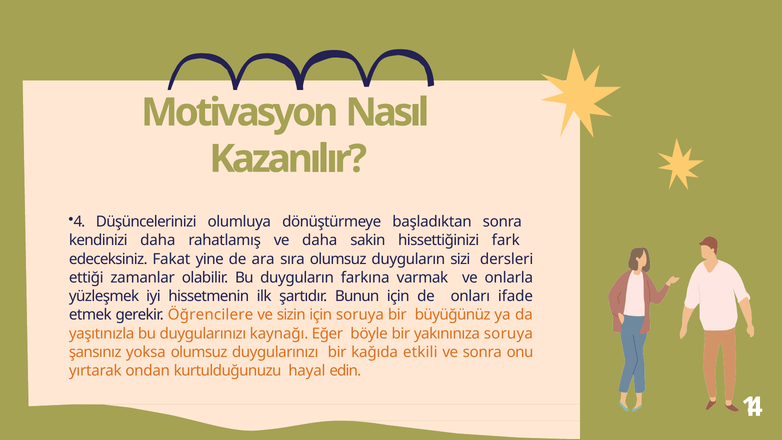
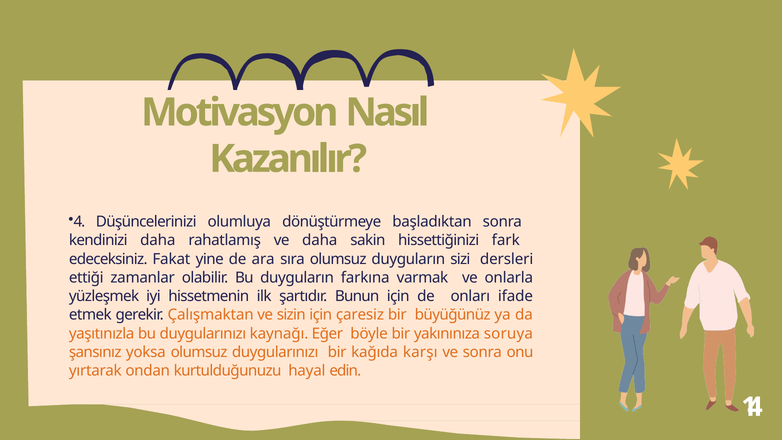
Öğrencilere: Öğrencilere -> Çalışmaktan (211, 315)
için soruya: soruya -> çaresiz (360, 315)
etkili: etkili -> karşı (420, 352)
